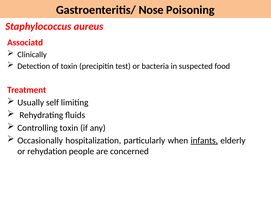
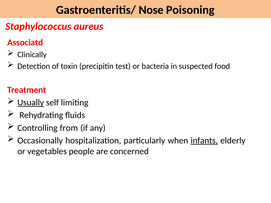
Usually underline: none -> present (31, 103)
Controlling toxin: toxin -> from (69, 128)
rehydation: rehydation -> vegetables (47, 151)
